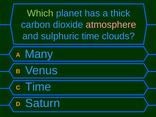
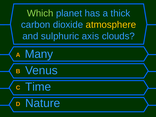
atmosphere colour: pink -> yellow (111, 25)
sulphuric time: time -> axis (90, 36)
Saturn: Saturn -> Nature (43, 103)
